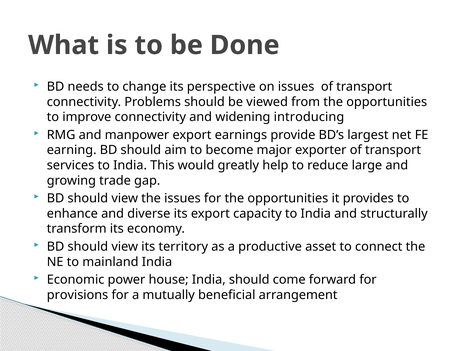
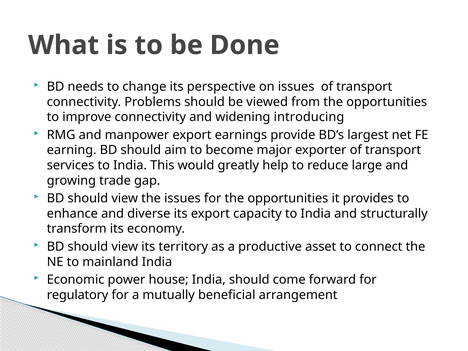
provisions: provisions -> regulatory (78, 295)
